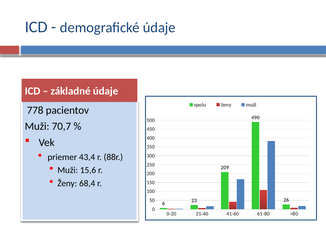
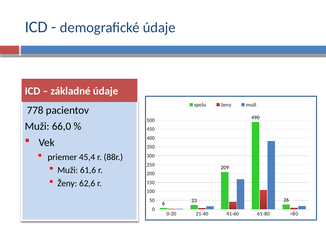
70,7: 70,7 -> 66,0 (61, 126)
43,4: 43,4 -> 45,4 (87, 157)
15,6: 15,6 -> 61,6 (88, 170)
68,4: 68,4 -> 62,6 (87, 183)
